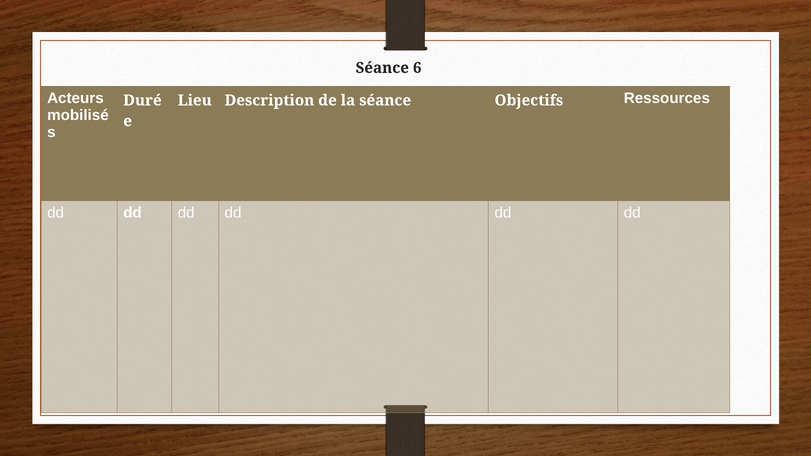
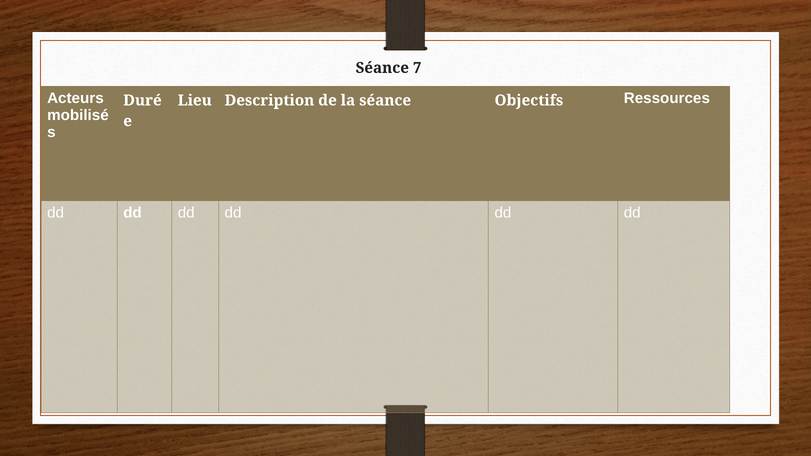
6: 6 -> 7 (417, 68)
